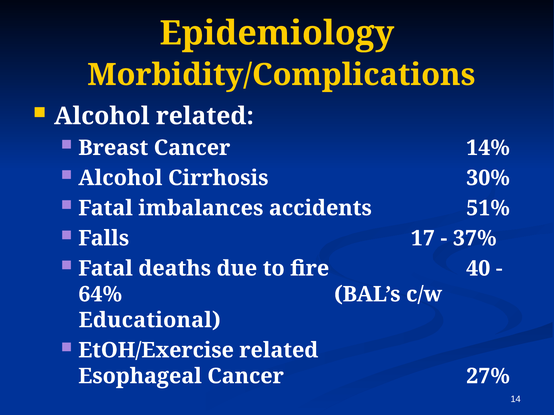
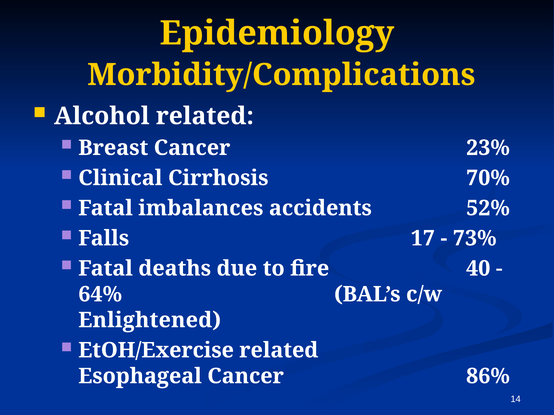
14%: 14% -> 23% (488, 148)
Alcohol: Alcohol -> Clinical (120, 178)
30%: 30% -> 70% (488, 178)
51%: 51% -> 52% (488, 208)
37%: 37% -> 73% (475, 239)
Educational: Educational -> Enlightened (150, 321)
27%: 27% -> 86% (488, 377)
